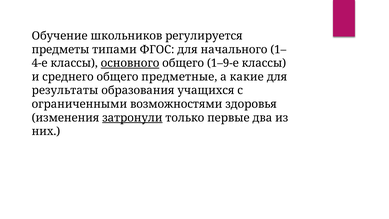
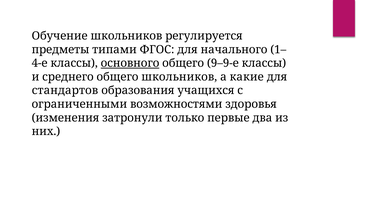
1–9-е: 1–9-е -> 9–9-е (223, 63)
общего предметные: предметные -> школьников (179, 77)
результаты: результаты -> стандартов (65, 90)
затронули underline: present -> none (132, 118)
